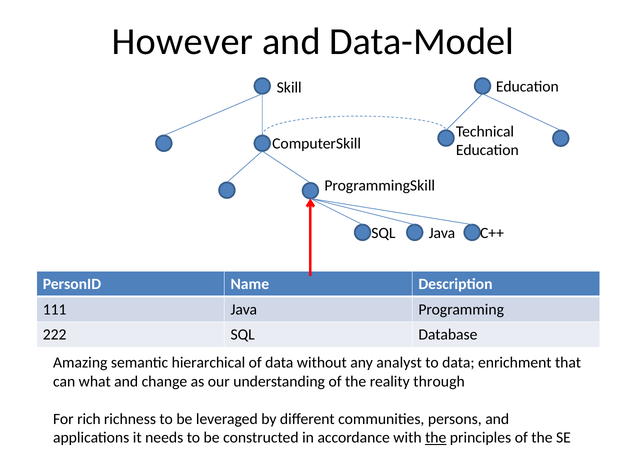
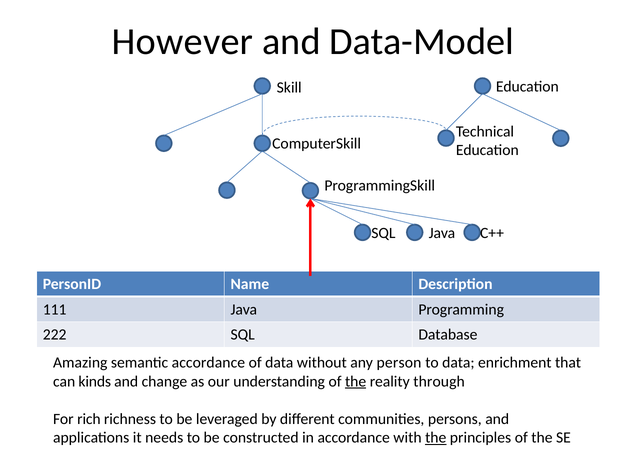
semantic hierarchical: hierarchical -> accordance (208, 363)
analyst: analyst -> person (399, 363)
what: what -> kinds (95, 382)
the underline: none -> present (356, 382)
